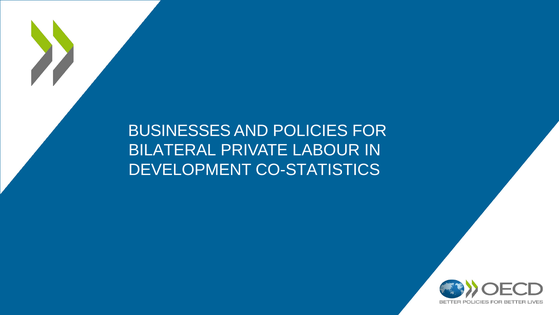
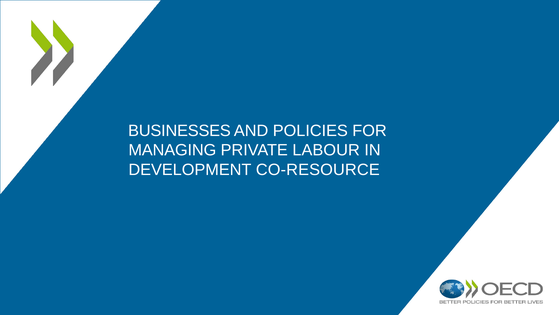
BILATERAL: BILATERAL -> MANAGING (172, 150)
CO-STATISTICS: CO-STATISTICS -> CO-RESOURCE (318, 170)
